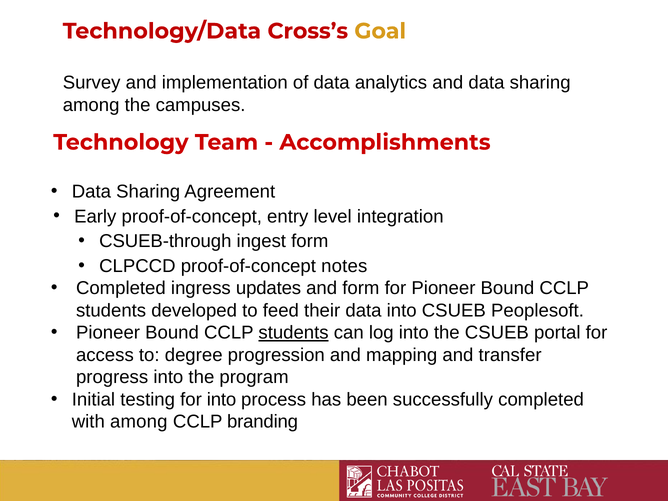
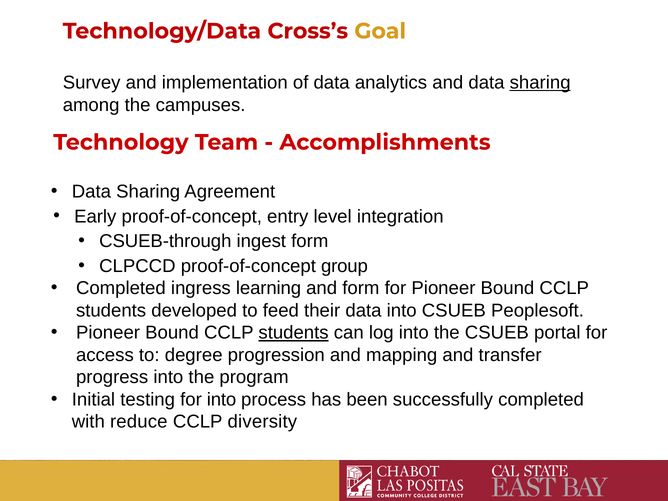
sharing underline: none -> present (540, 83)
notes: notes -> group (344, 266)
updates: updates -> learning (269, 288)
with among: among -> reduce (139, 422)
branding: branding -> diversity (262, 422)
